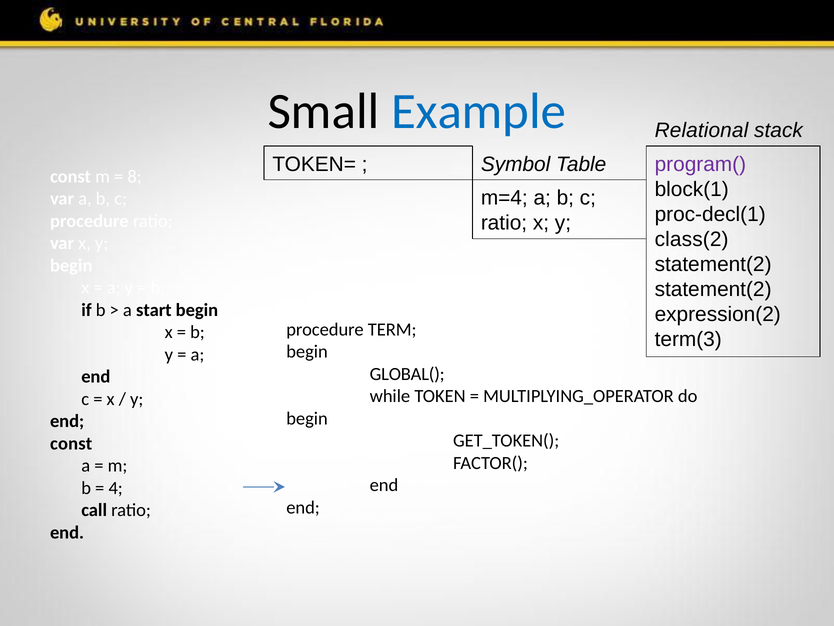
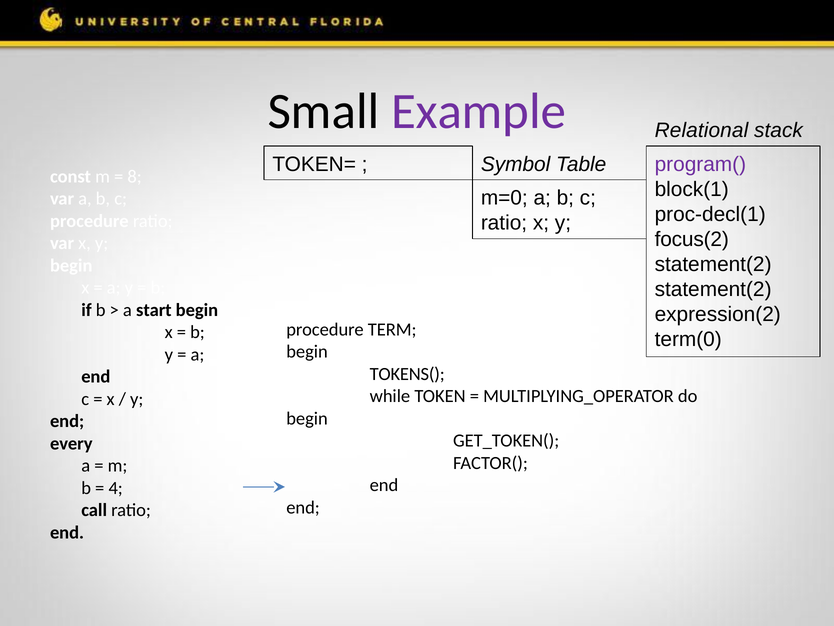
Example colour: blue -> purple (478, 111)
m=4: m=4 -> m=0 (504, 198)
class(2: class(2 -> focus(2 (692, 239)
term(3: term(3 -> term(0 (688, 339)
GLOBAL(: GLOBAL( -> TOKENS( (407, 374)
const: const -> every (71, 443)
